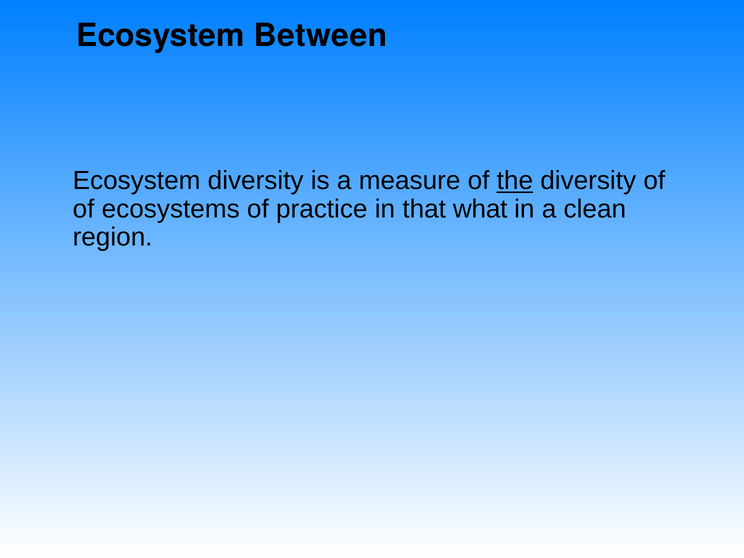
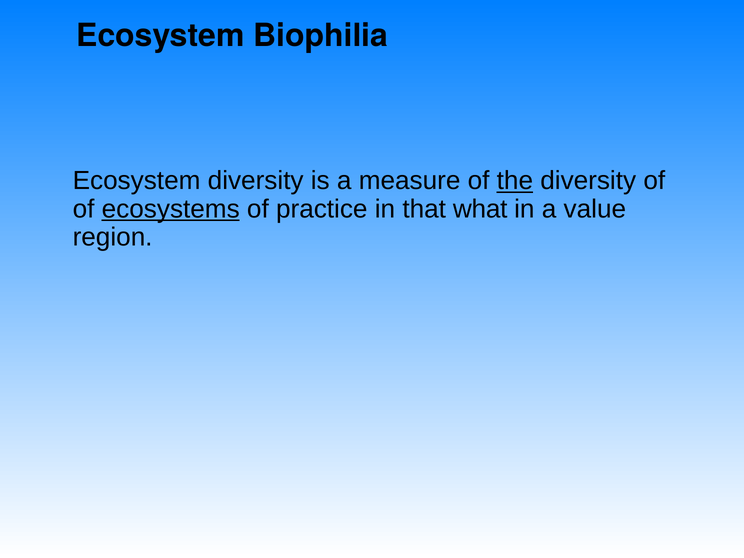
Between: Between -> Biophilia (321, 36)
ecosystems underline: none -> present (171, 209)
clean: clean -> value (595, 209)
